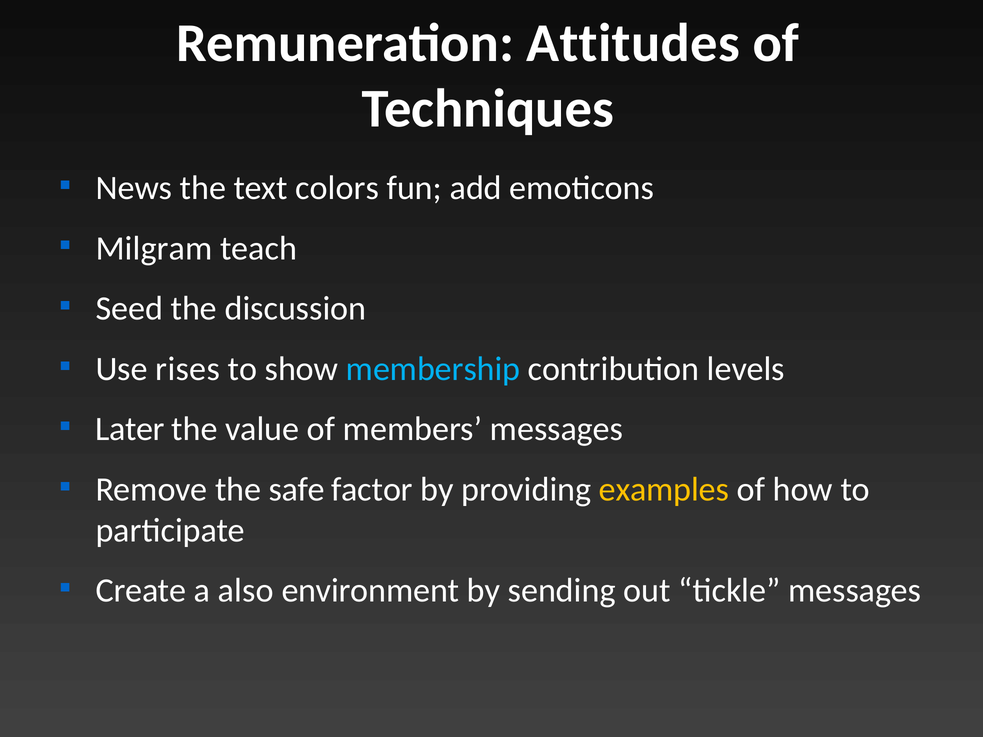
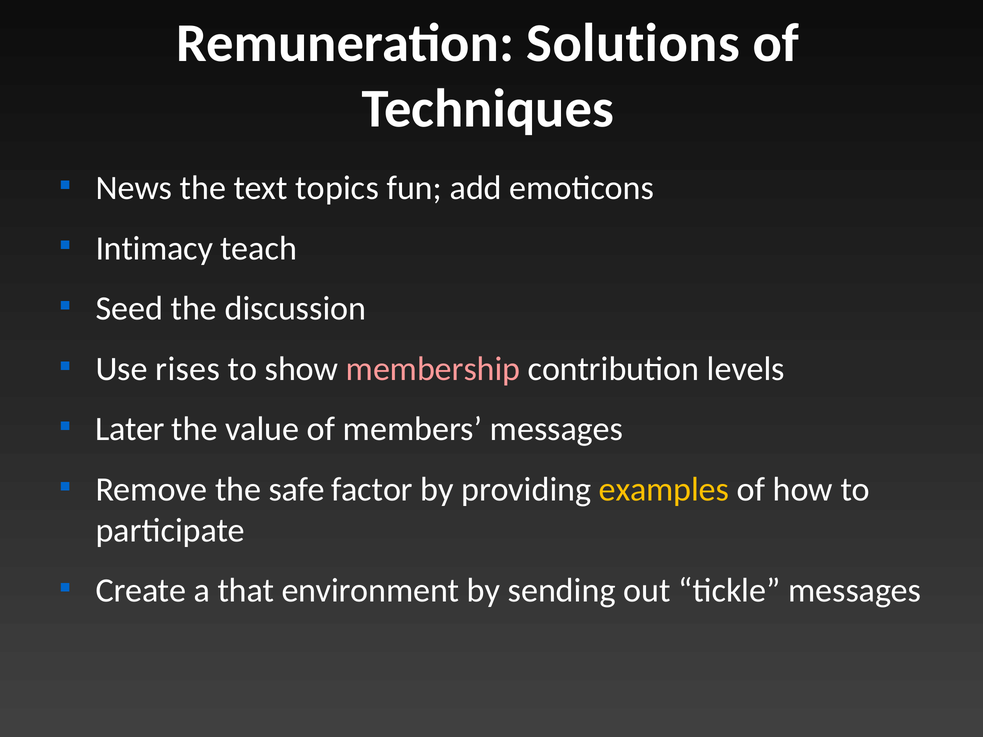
Attitudes: Attitudes -> Solutions (633, 43)
colors: colors -> topics (337, 188)
Milgram: Milgram -> Intimacy (154, 248)
membership colour: light blue -> pink (433, 369)
also: also -> that (246, 591)
